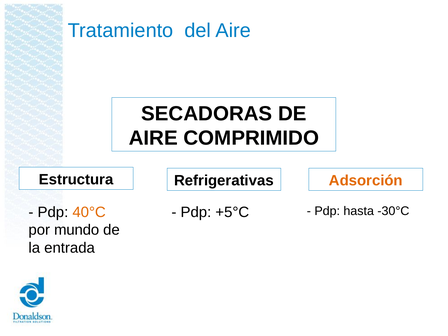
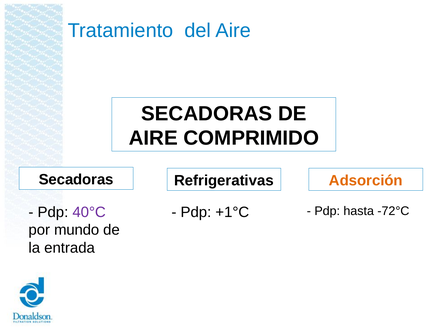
Estructura: Estructura -> Secadoras (76, 179)
40°C colour: orange -> purple (89, 212)
+5°C: +5°C -> +1°C (232, 212)
-30°C: -30°C -> -72°C (393, 211)
